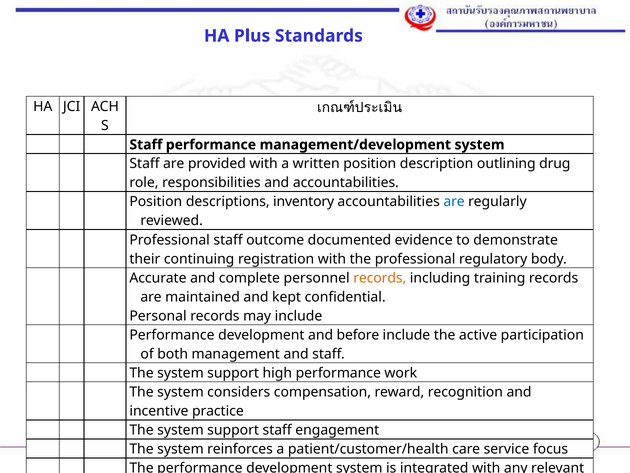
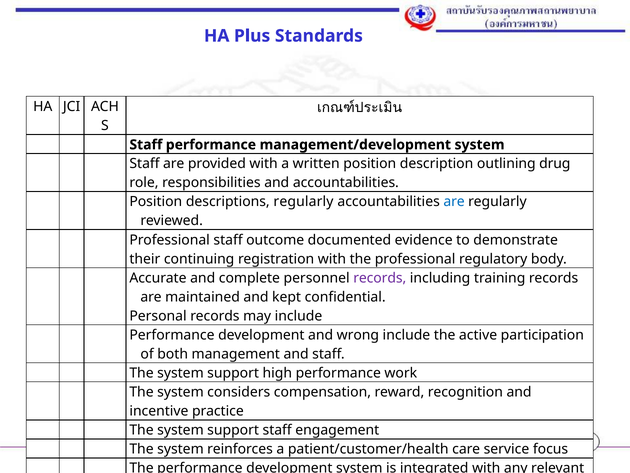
descriptions inventory: inventory -> regularly (304, 202)
records colour: orange -> purple (380, 278)
before: before -> wrong (358, 335)
